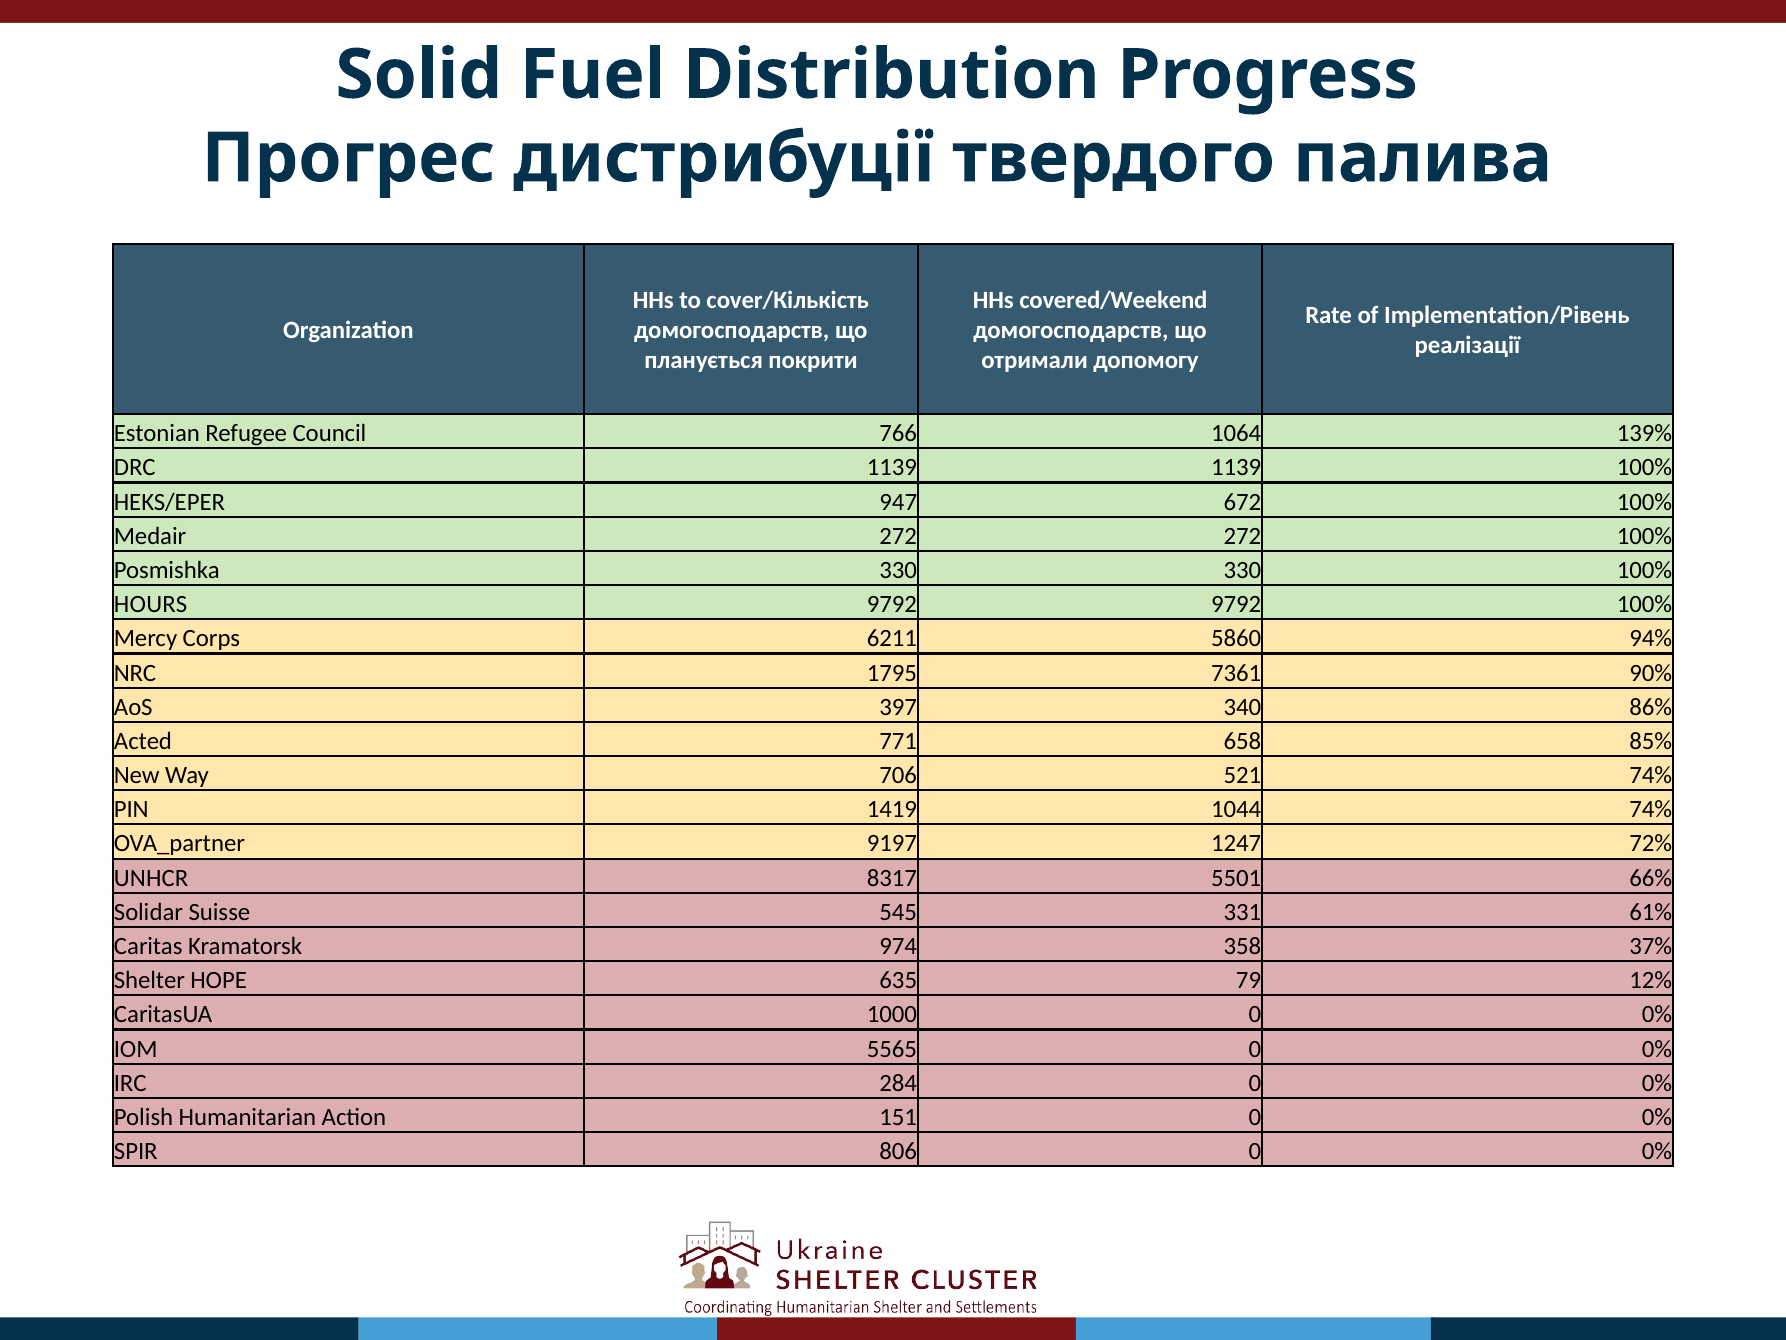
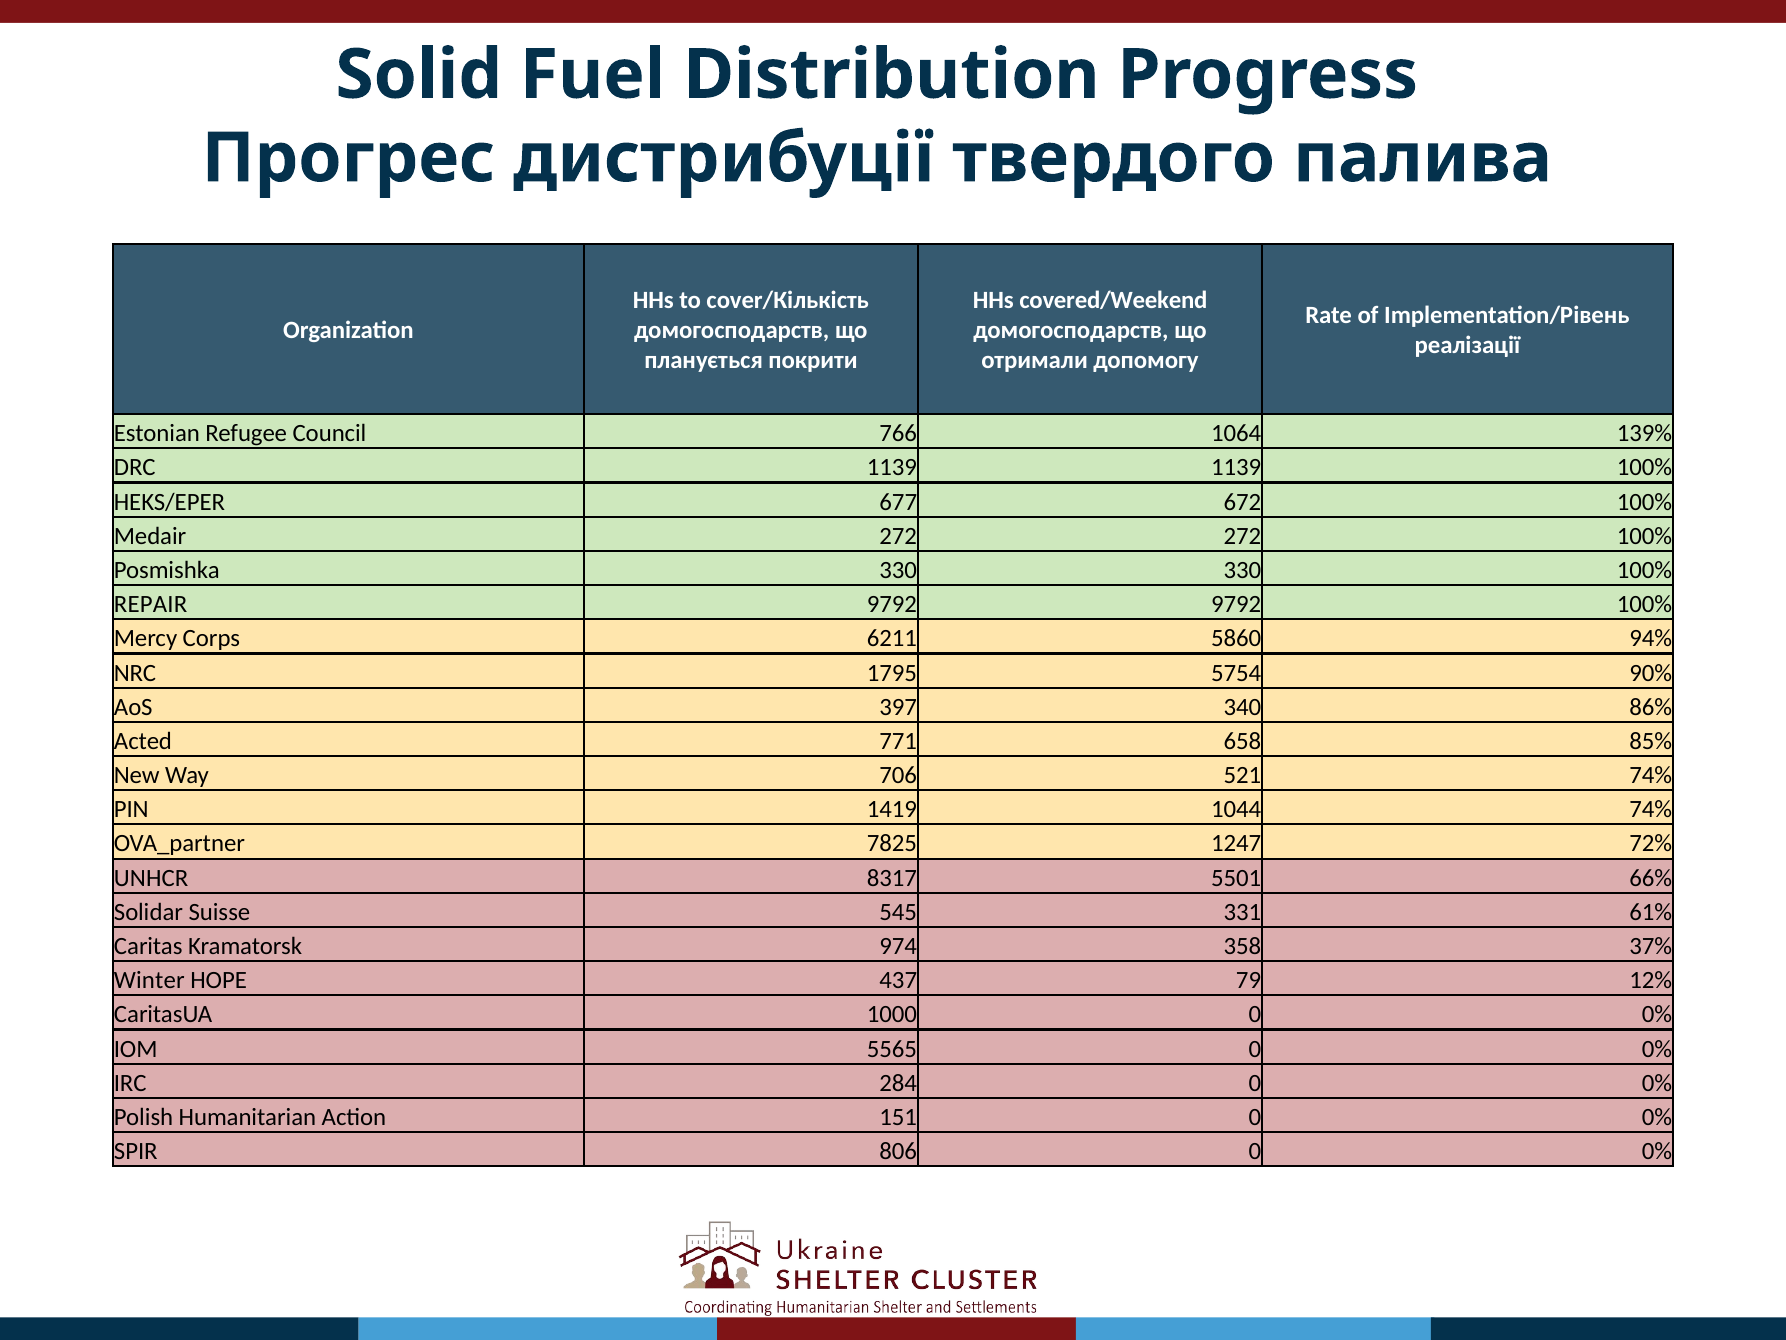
947: 947 -> 677 (898, 502)
HOURS: HOURS -> REPAIR (151, 604)
7361: 7361 -> 5754 (1236, 673)
9197: 9197 -> 7825 (892, 843)
Shelter: Shelter -> Winter (149, 980)
635: 635 -> 437 (898, 980)
